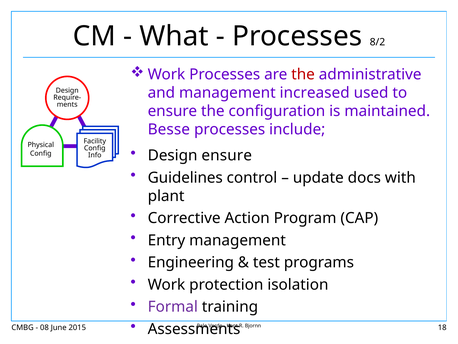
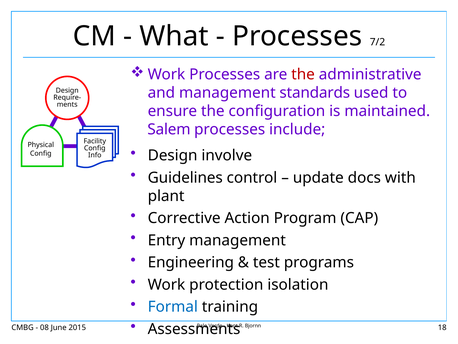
8/2: 8/2 -> 7/2 (377, 42)
increased: increased -> standards (315, 93)
Besse: Besse -> Salem (169, 129)
Design ensure: ensure -> involve (227, 155)
Formal colour: purple -> blue (173, 306)
